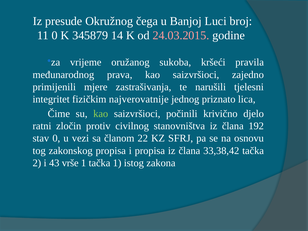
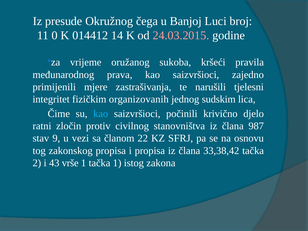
345879: 345879 -> 014412 (90, 35)
najverovatnije: najverovatnije -> organizovanih (139, 99)
priznato: priznato -> sudskim (219, 99)
kao colour: light green -> light blue (101, 114)
192: 192 -> 987 (256, 126)
stav 0: 0 -> 9 (56, 138)
